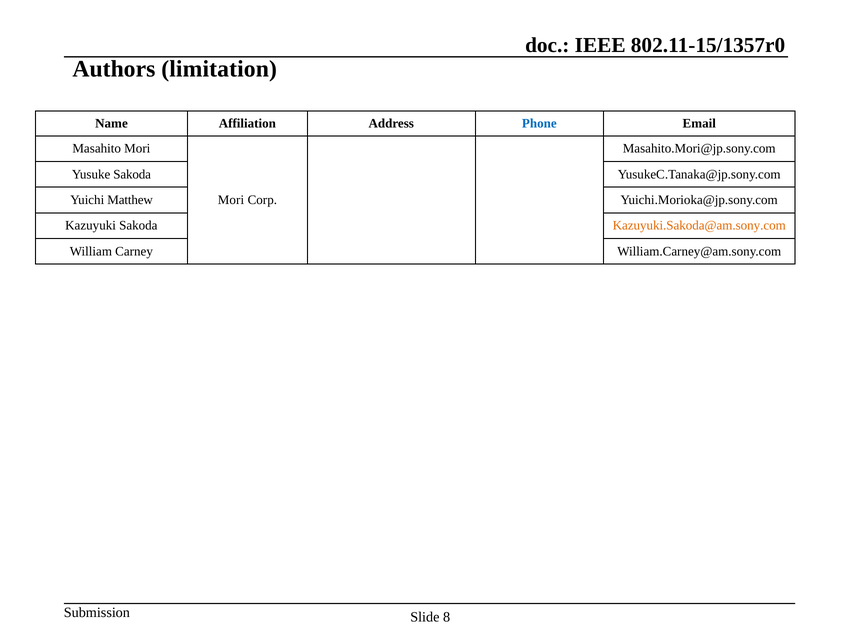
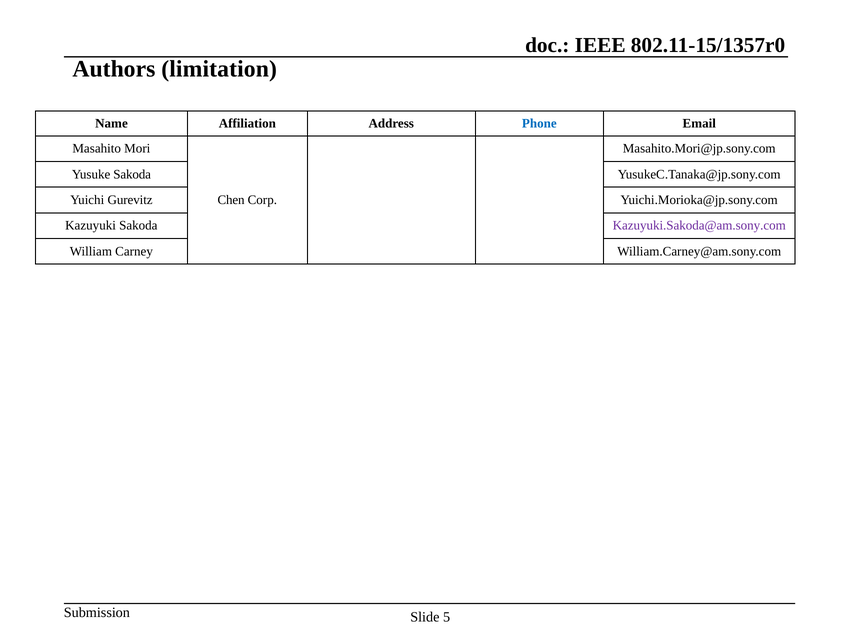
Matthew: Matthew -> Gurevitz (130, 200)
Mori: Mori -> Chen (231, 200)
Kazuyuki.Sakoda@am.sony.com colour: orange -> purple (699, 226)
8: 8 -> 5 (447, 617)
